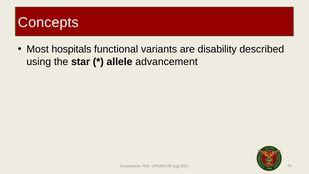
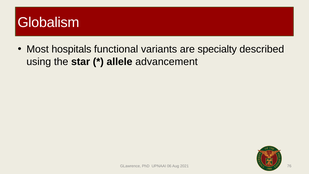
Concepts: Concepts -> Globalism (49, 22)
disability: disability -> specialty (217, 49)
